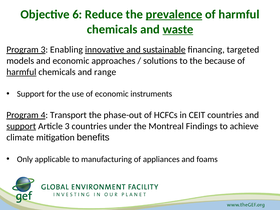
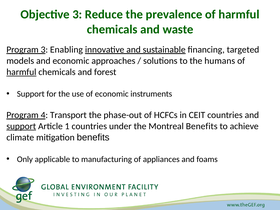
Objective 6: 6 -> 3 (77, 14)
prevalence underline: present -> none (174, 14)
waste underline: present -> none (178, 29)
because: because -> humans (220, 61)
range: range -> forest (105, 72)
Article 3: 3 -> 1 (67, 126)
Montreal Findings: Findings -> Benefits (202, 126)
